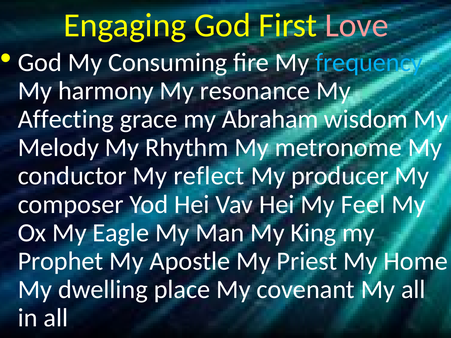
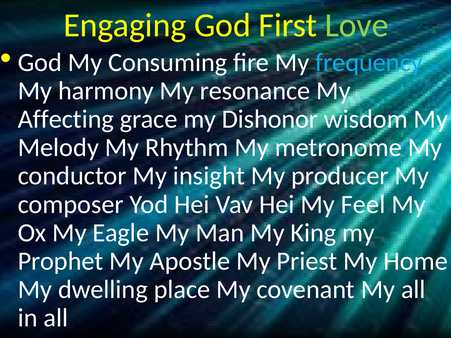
Love colour: pink -> light green (357, 26)
Abraham: Abraham -> Dishonor (270, 119)
reflect: reflect -> insight (209, 176)
